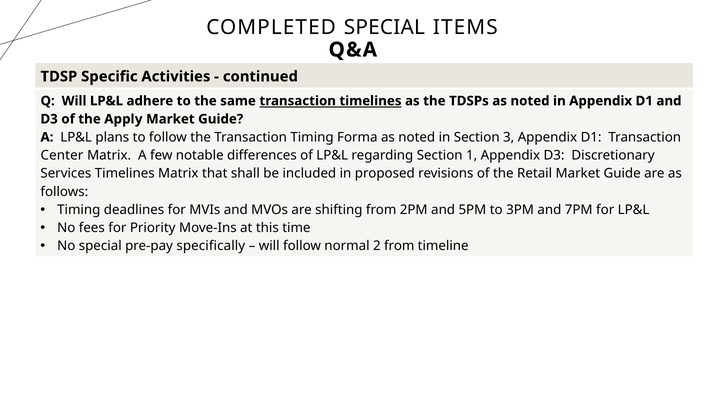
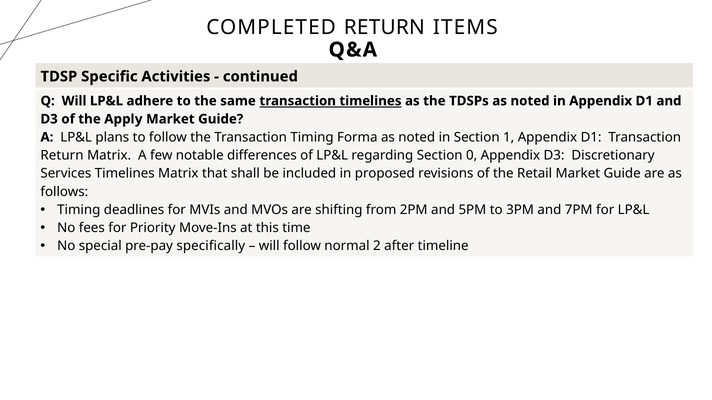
COMPLETED SPECIAL: SPECIAL -> RETURN (384, 27)
3: 3 -> 1 (509, 137)
Center: Center -> Return (62, 156)
1: 1 -> 0 (472, 156)
2 from: from -> after (399, 246)
